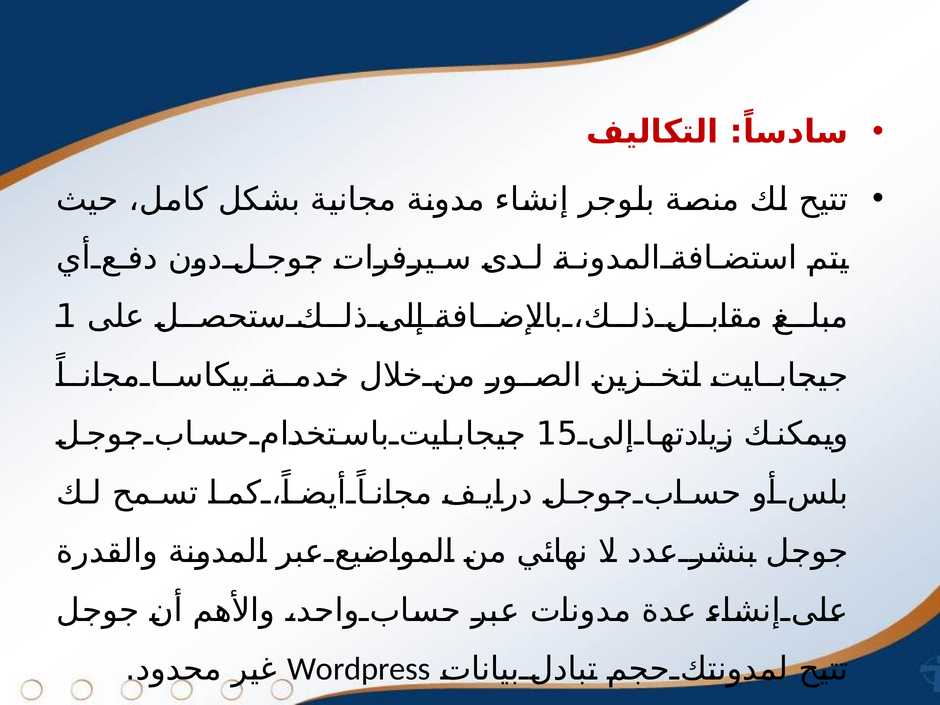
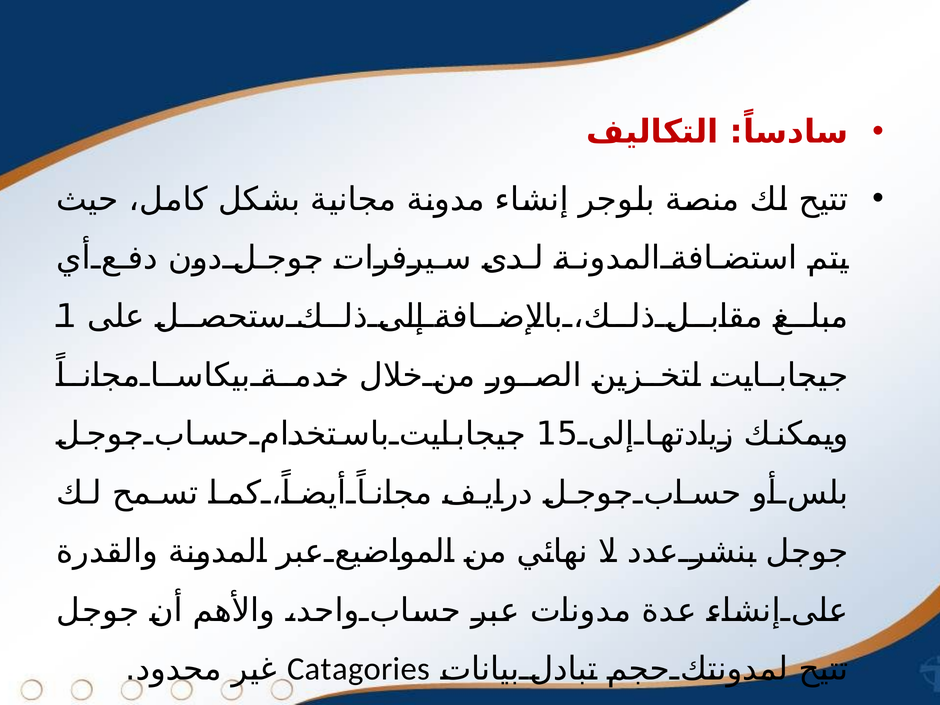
Wordpress: Wordpress -> Catagories (359, 669)
